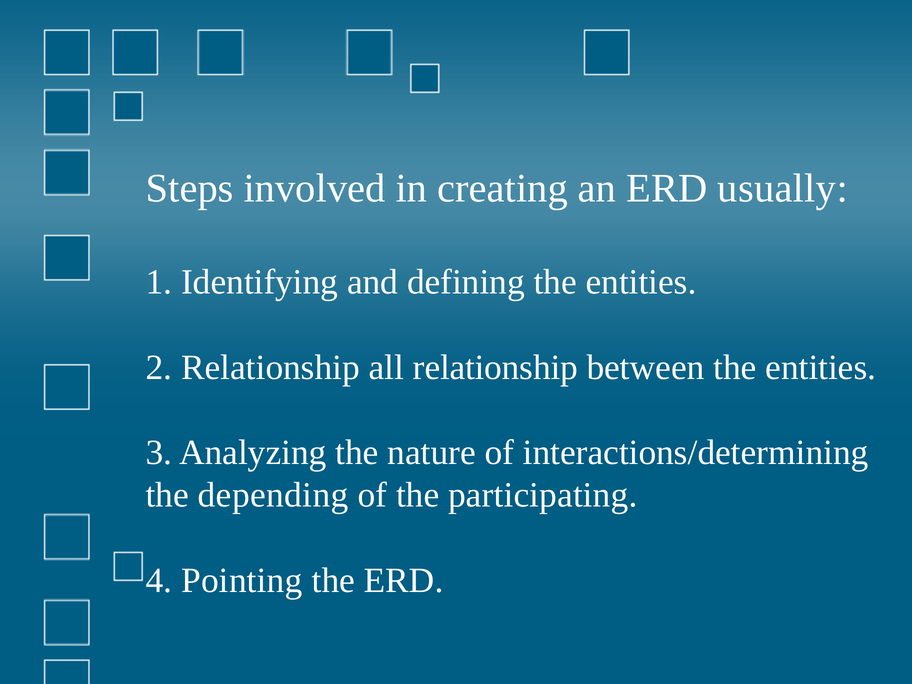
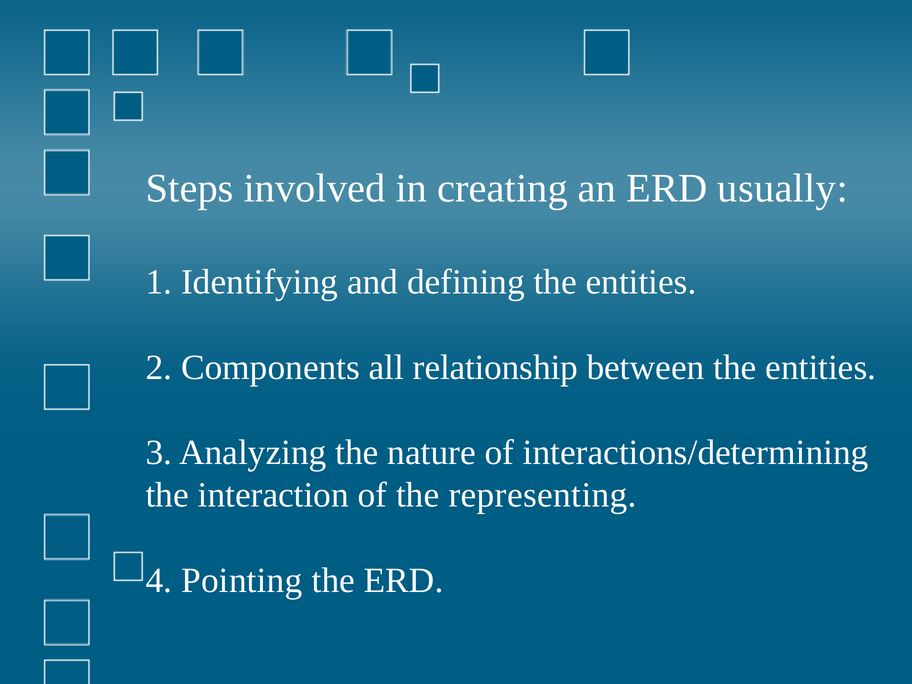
2 Relationship: Relationship -> Components (271, 367)
depending: depending -> interaction (273, 495)
participating: participating -> representing (543, 495)
